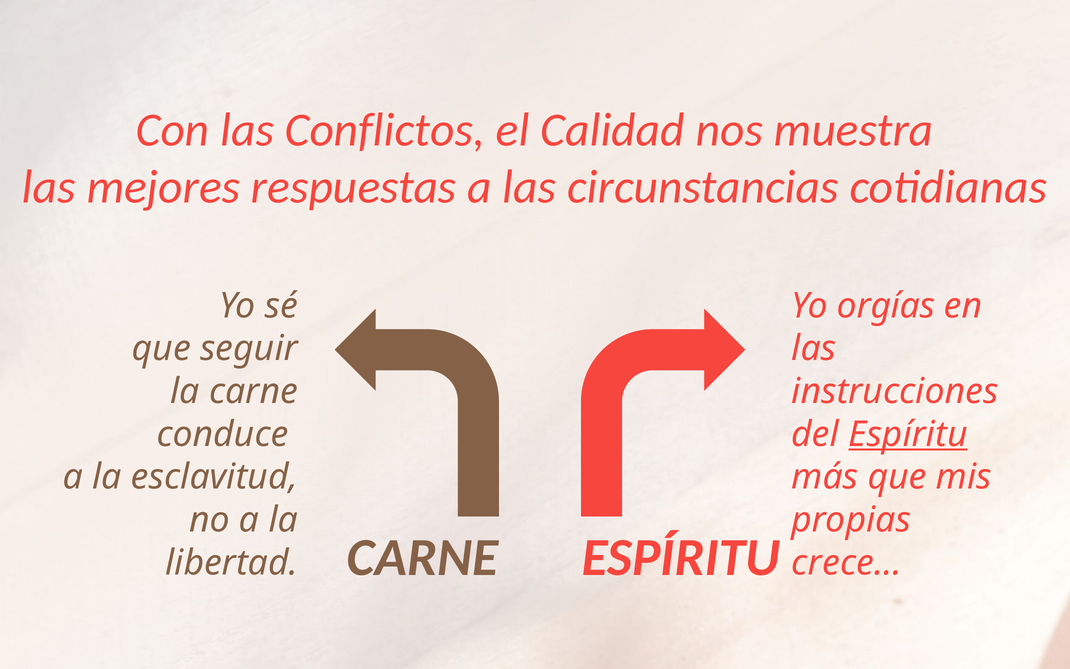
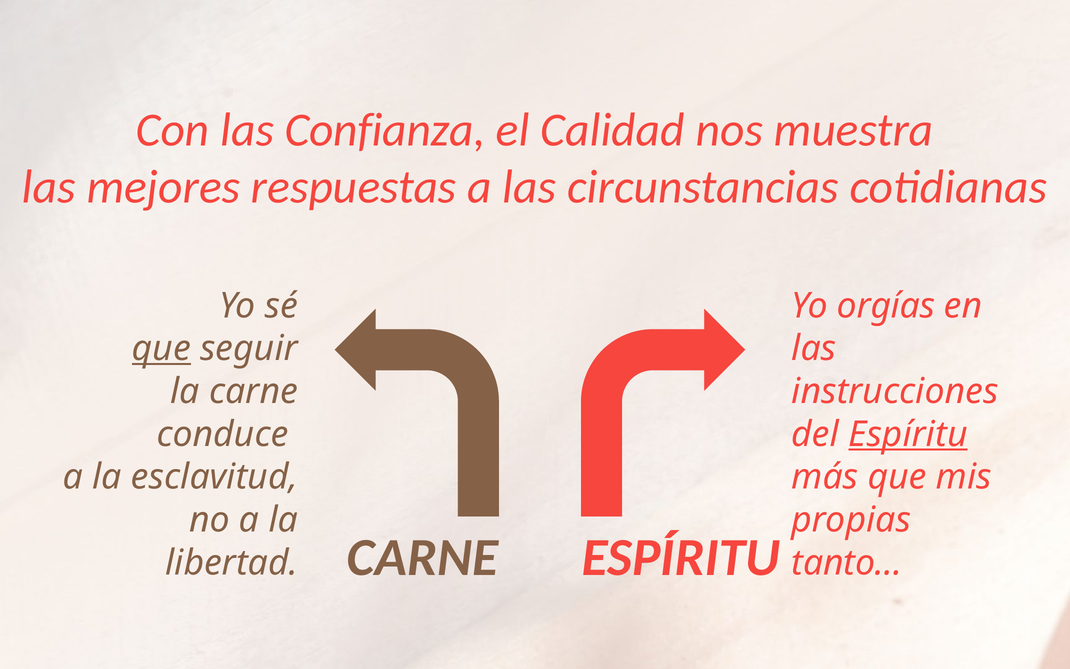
Conflictos: Conflictos -> Confianza (385, 130)
que underline: none -> present (161, 349)
crece…: crece… -> tanto… (847, 563)
